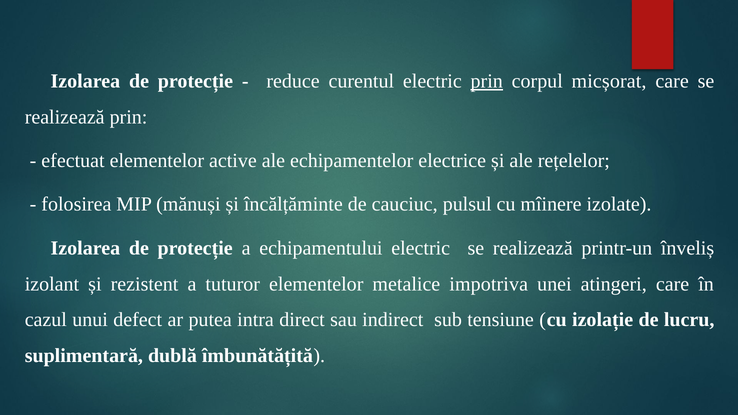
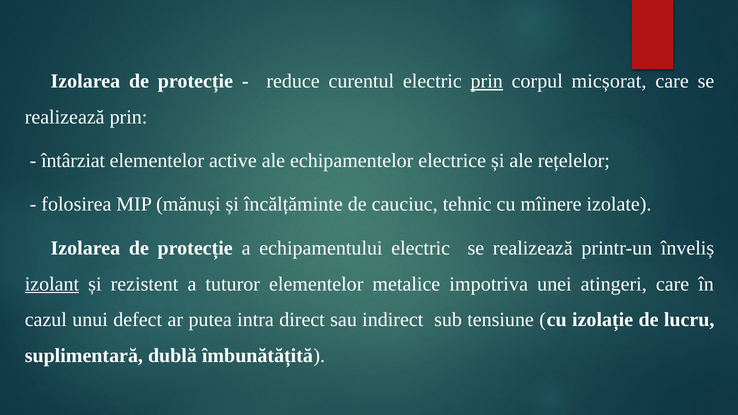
efectuat: efectuat -> întârziat (73, 161)
pulsul: pulsul -> tehnic (467, 204)
izolant underline: none -> present (52, 284)
